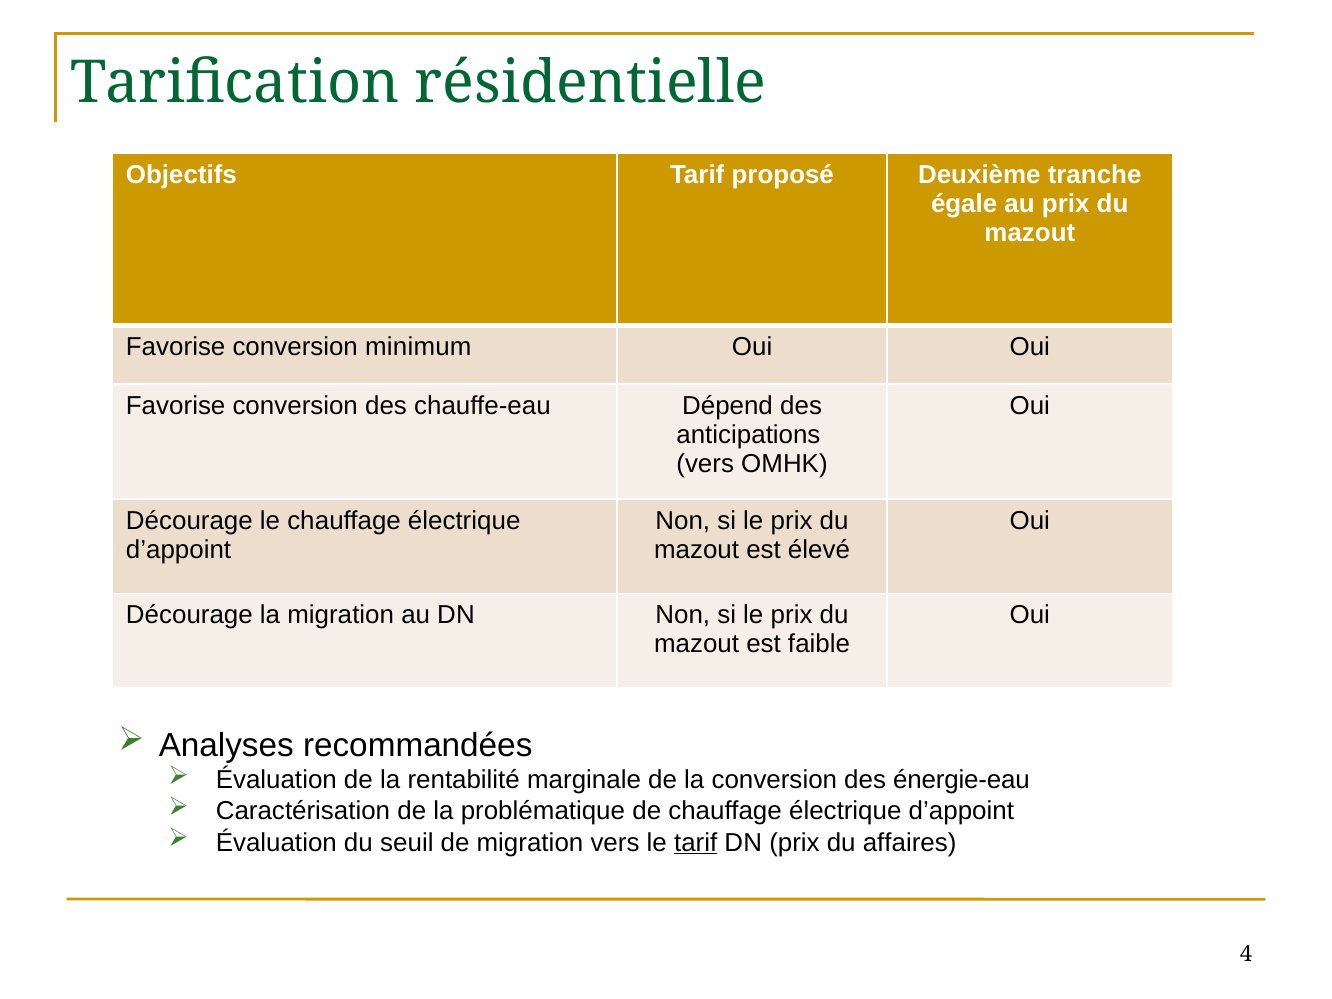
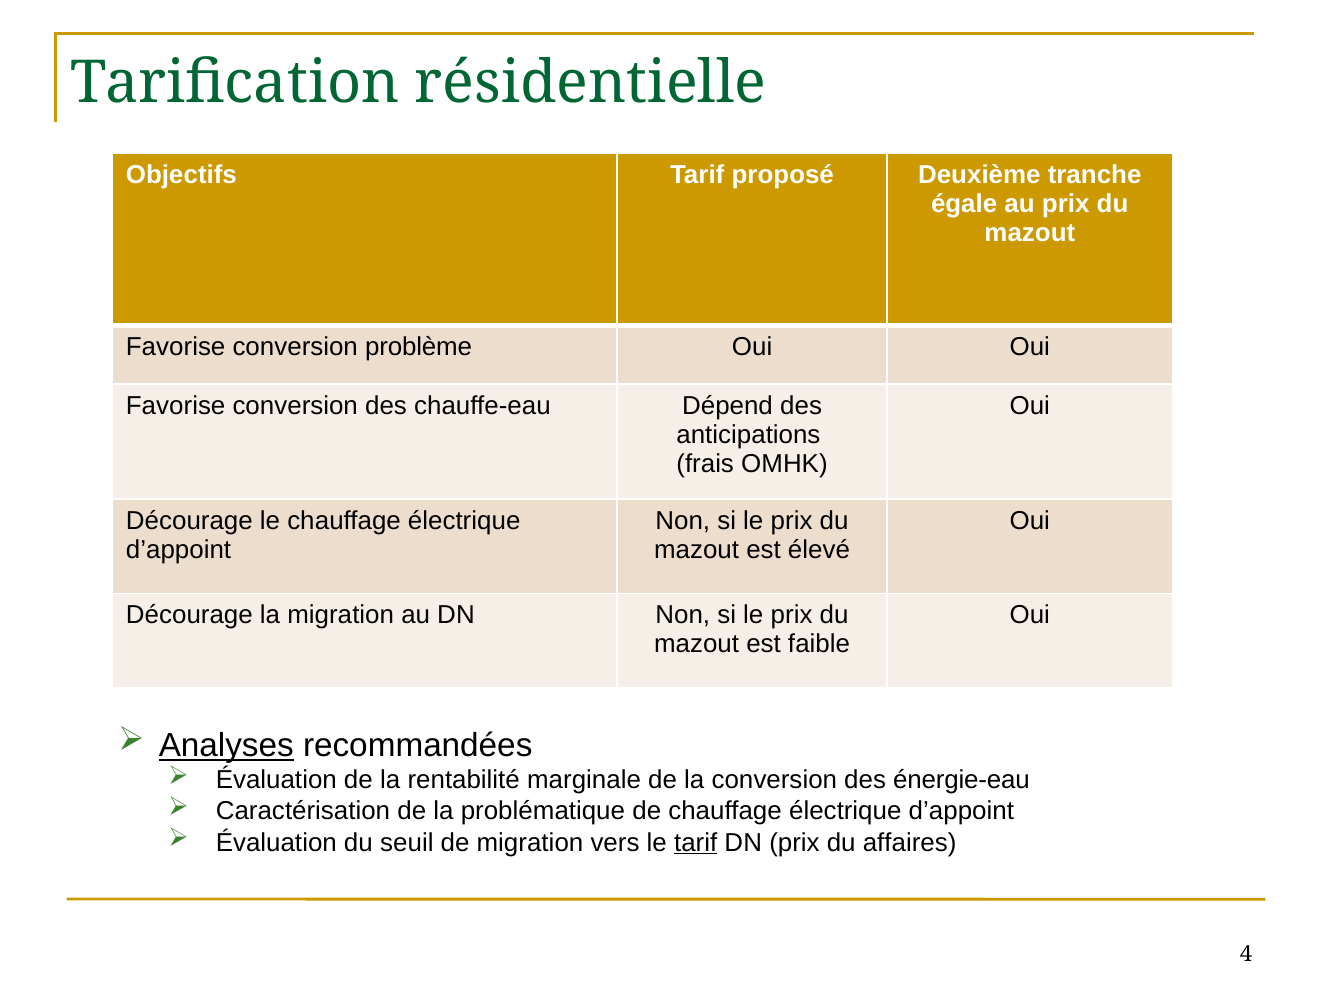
minimum: minimum -> problème (419, 347)
vers: vers -> frais (705, 464)
Analyses underline: none -> present (226, 745)
